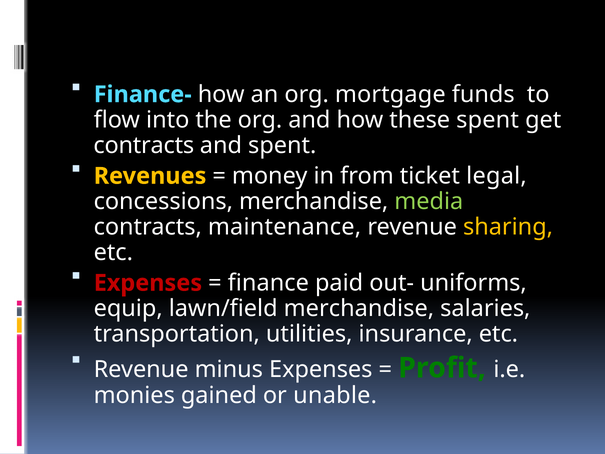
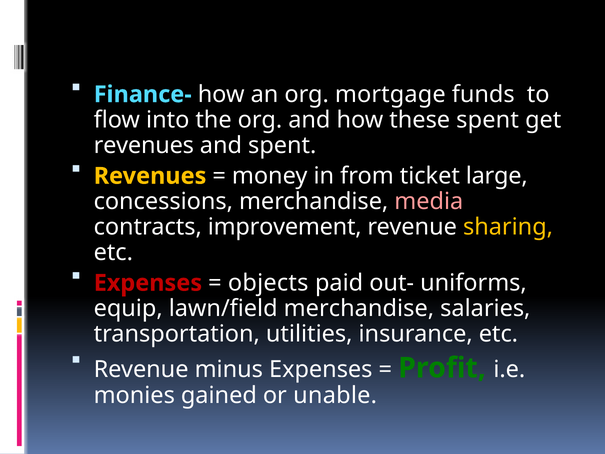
contracts: contracts -> revenues (144, 145)
legal: legal -> large (497, 176)
media colour: light green -> pink (429, 201)
maintenance: maintenance -> improvement (285, 227)
finance: finance -> objects (268, 283)
